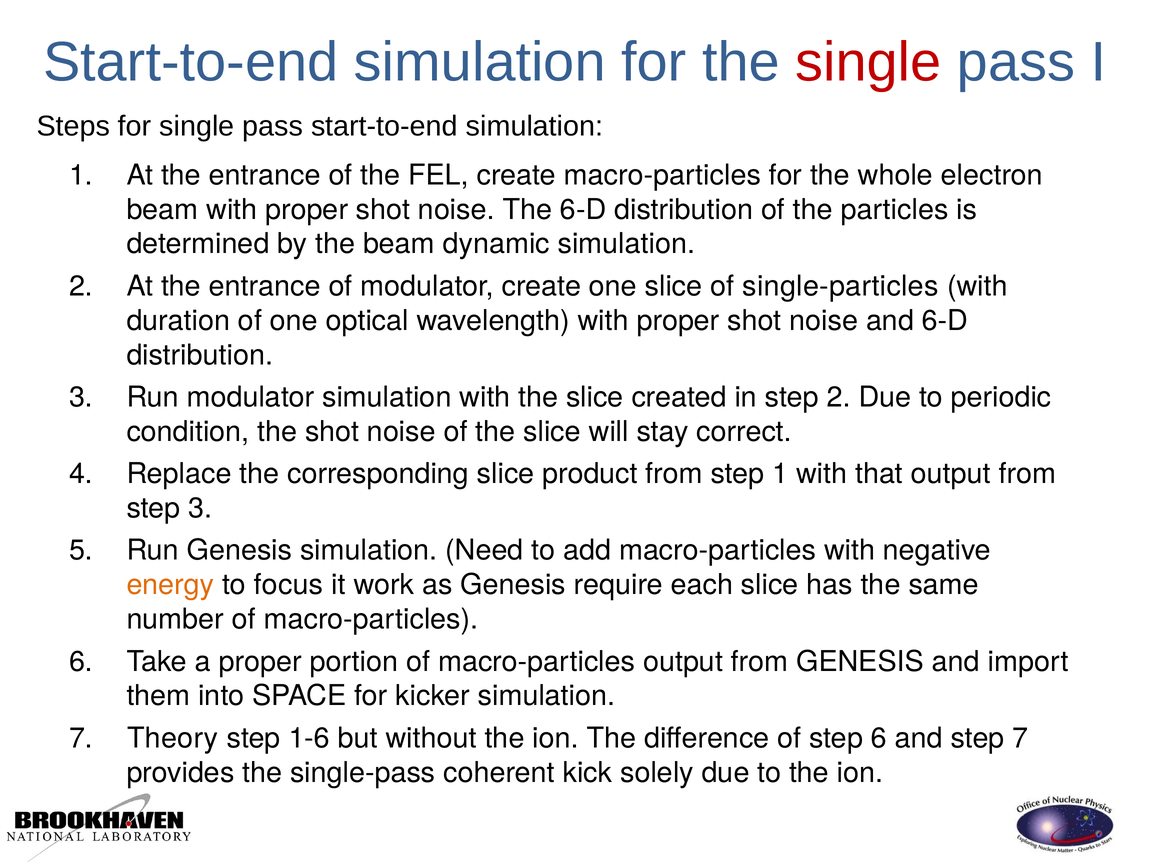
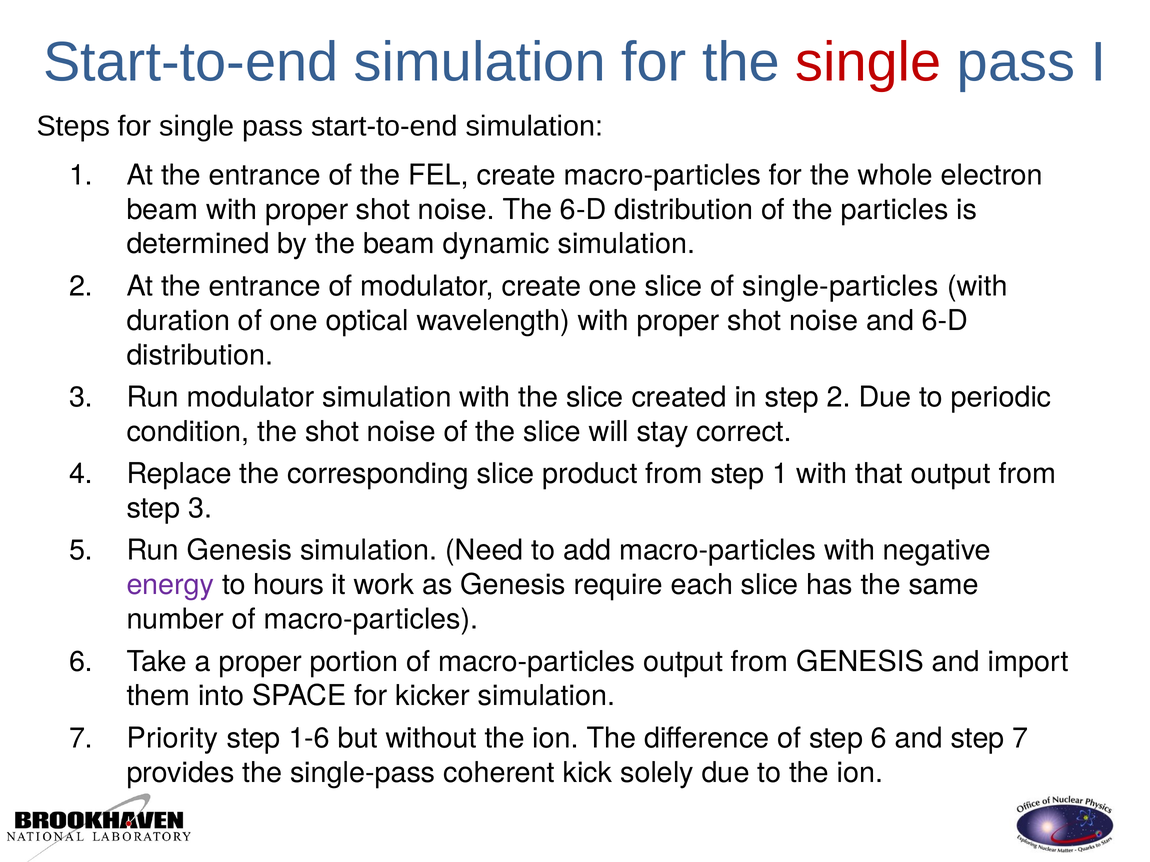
energy colour: orange -> purple (170, 585)
focus: focus -> hours (289, 585)
Theory: Theory -> Priority (173, 739)
